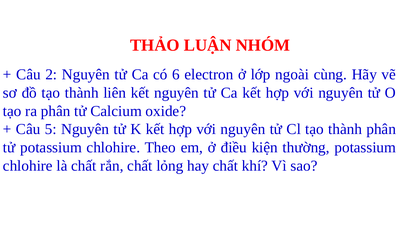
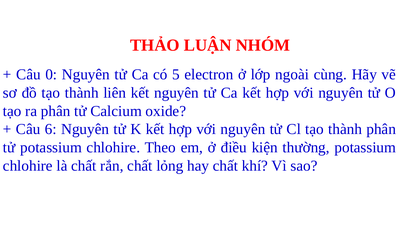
2: 2 -> 0 (51, 74)
6: 6 -> 5 (176, 74)
5: 5 -> 6 (51, 129)
